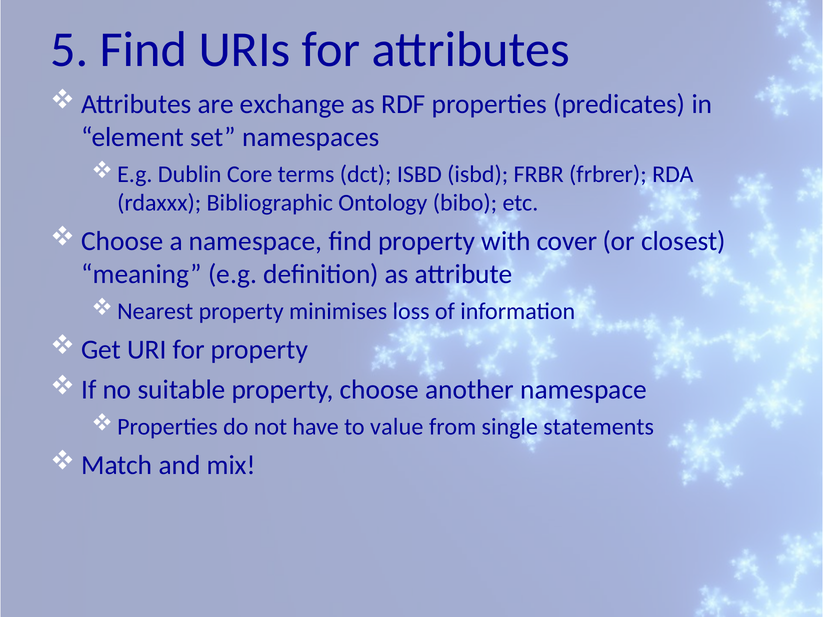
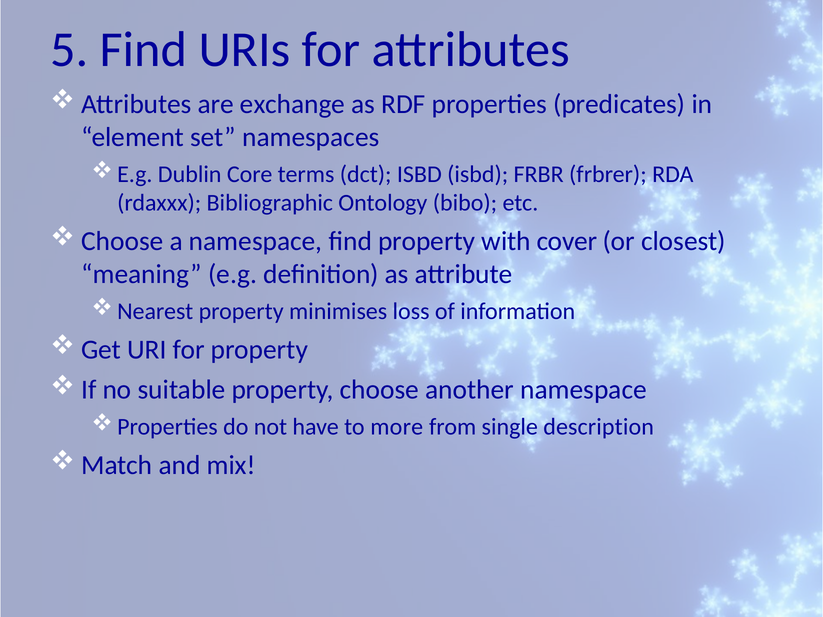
value: value -> more (397, 427)
statements: statements -> description (599, 427)
